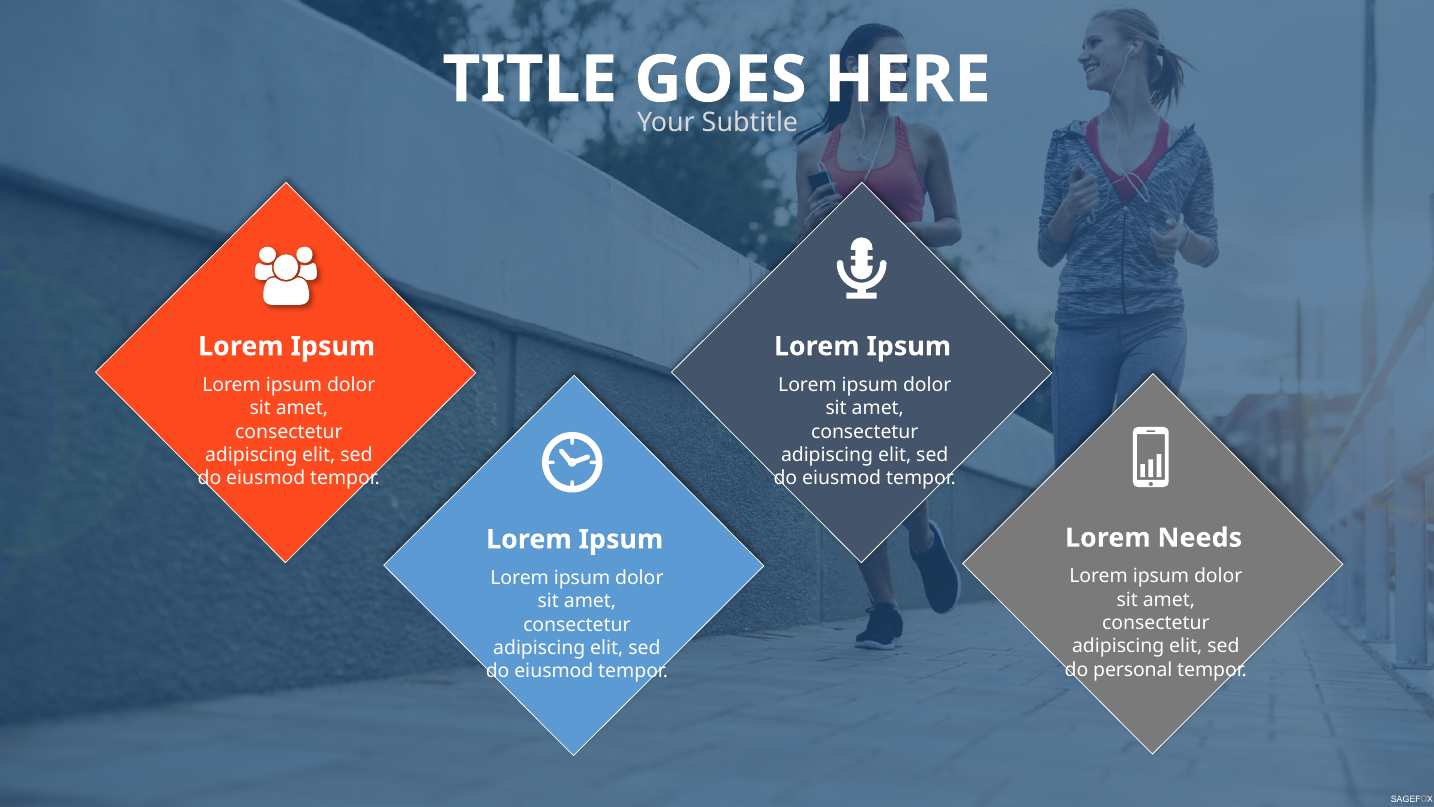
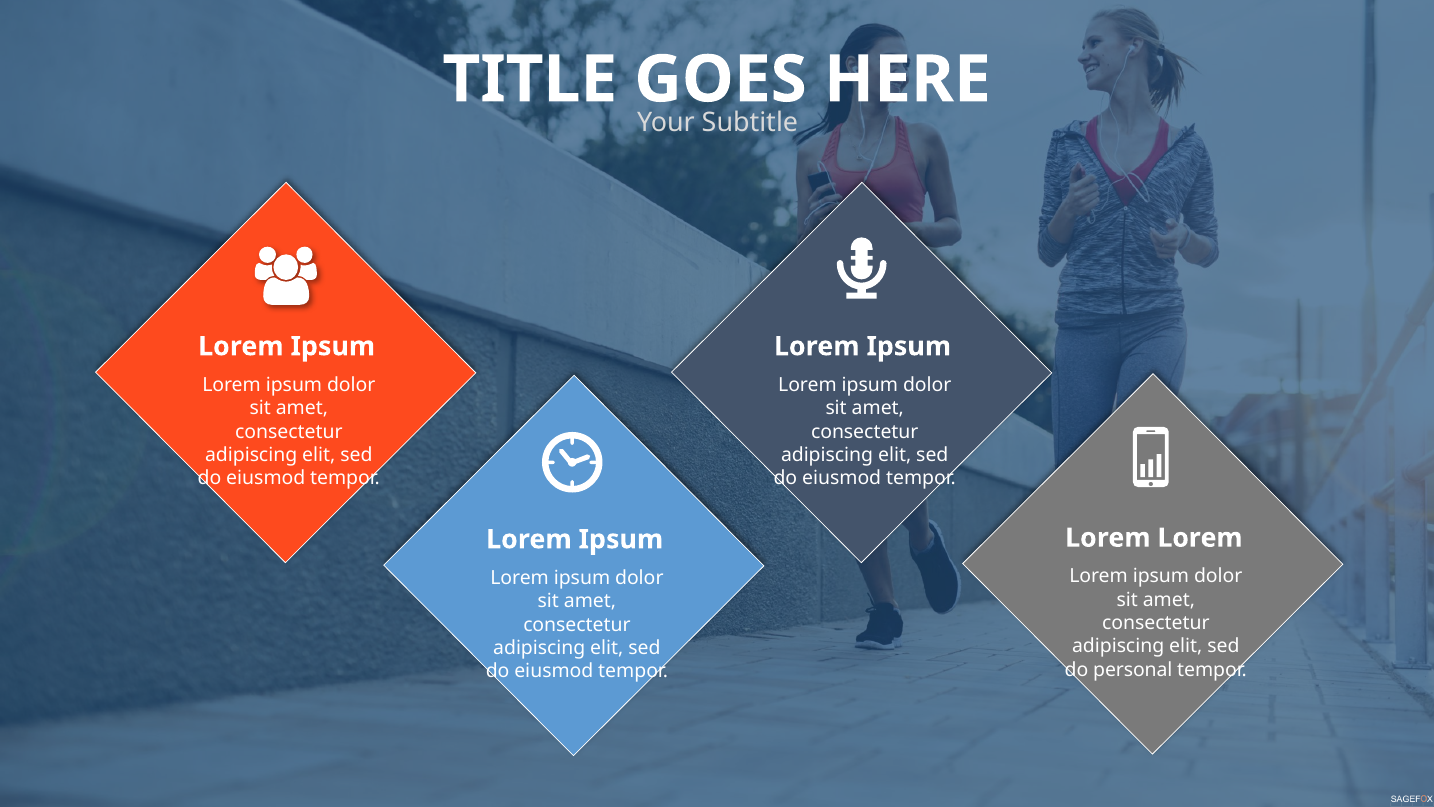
Needs: Needs -> Lorem (1200, 538)
